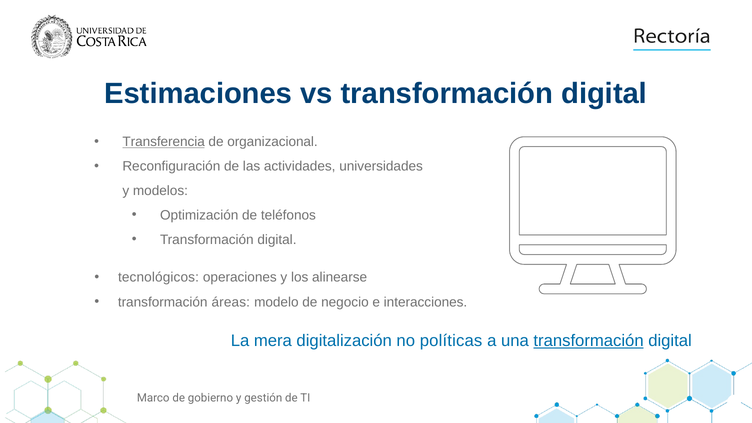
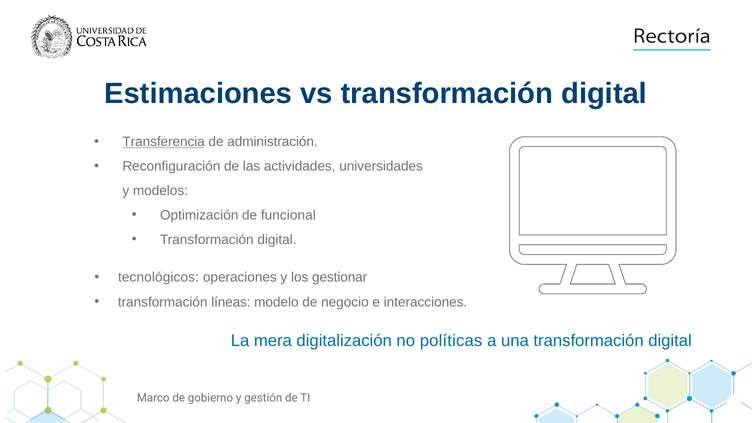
organizacional: organizacional -> administración (272, 142)
teléfonos: teléfonos -> funcional (288, 215)
alinearse: alinearse -> gestionar (340, 278)
áreas: áreas -> líneas (231, 302)
transformación underline: present -> none (589, 341)
